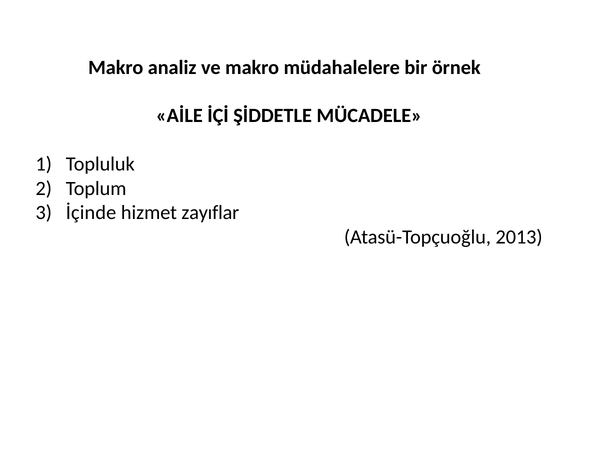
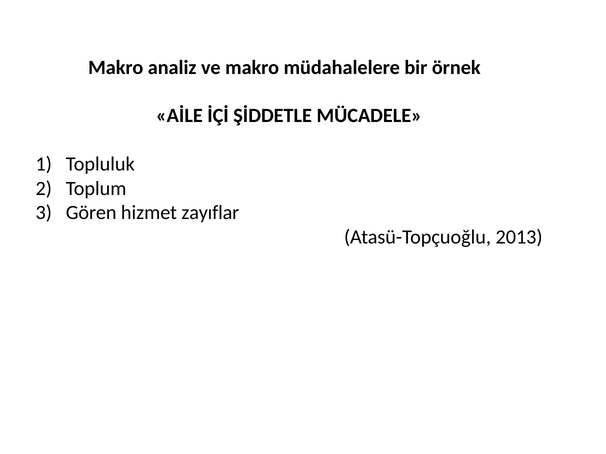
İçinde: İçinde -> Gören (91, 213)
